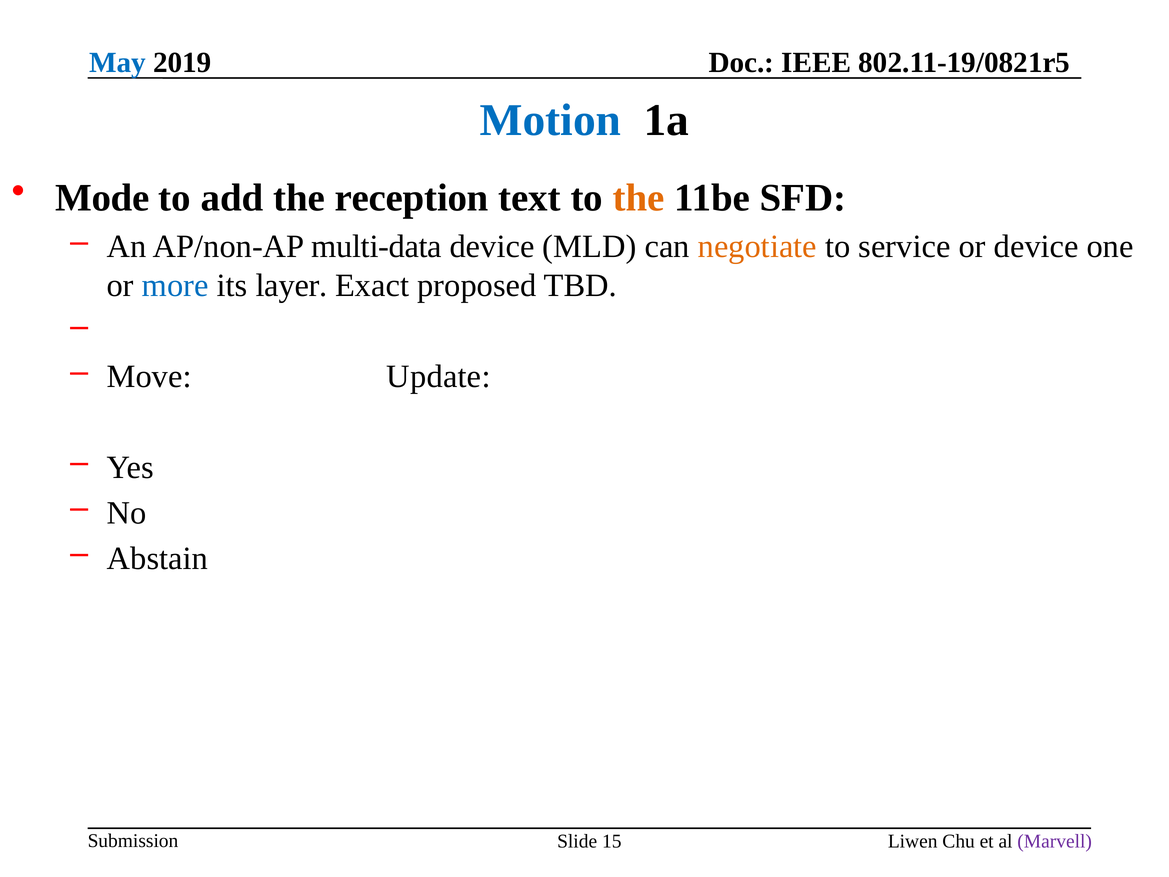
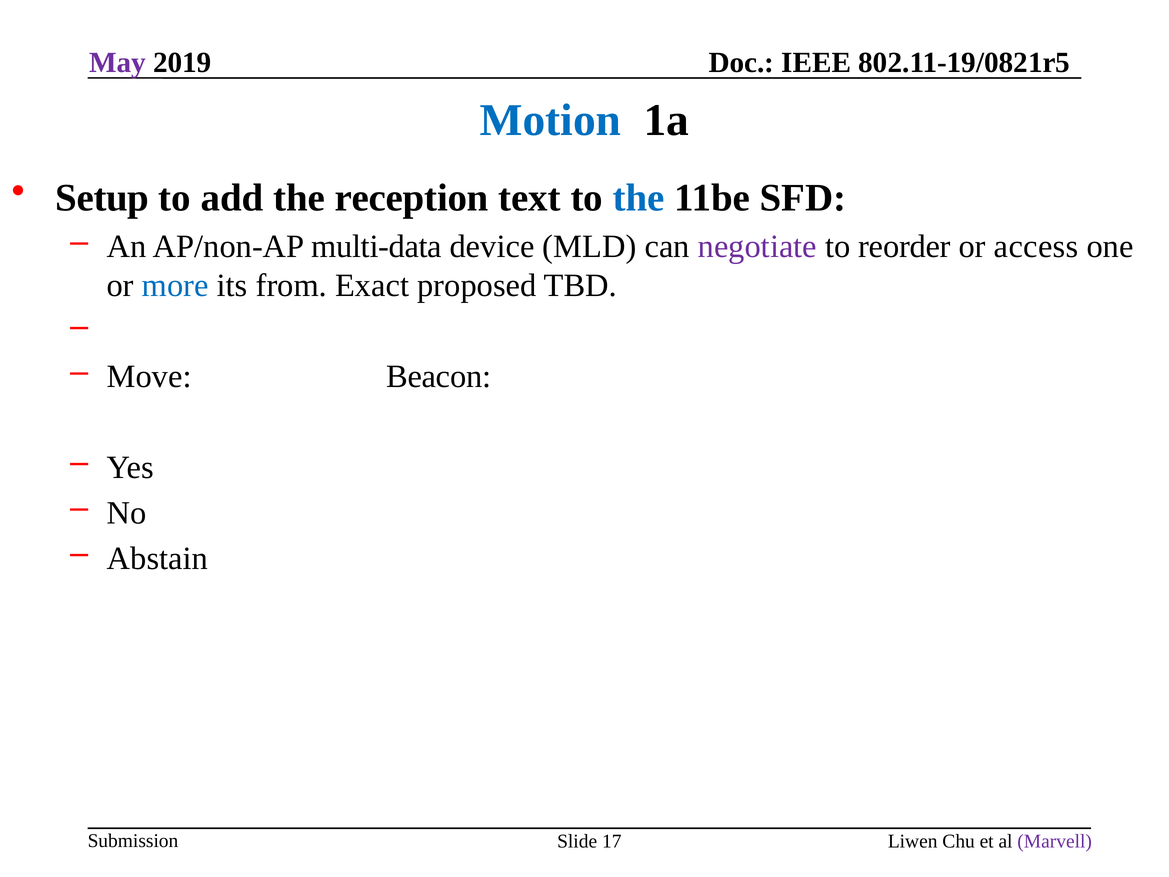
May colour: blue -> purple (117, 62)
Mode: Mode -> Setup (102, 198)
the colour: orange -> blue (639, 198)
negotiate colour: orange -> purple (757, 247)
service: service -> reorder (905, 247)
or device: device -> access (1036, 247)
layer: layer -> from (291, 285)
Update: Update -> Beacon (439, 376)
15: 15 -> 17 (612, 841)
